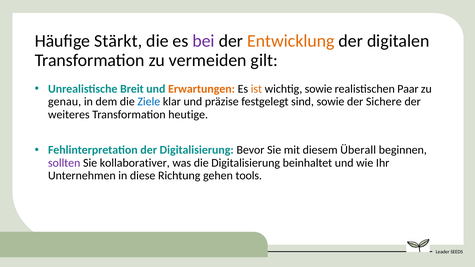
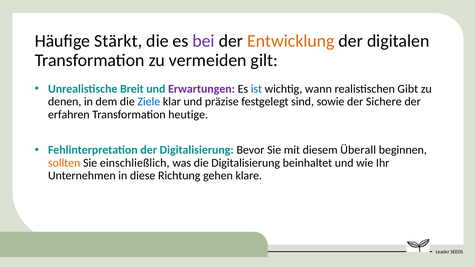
Erwartungen colour: orange -> purple (202, 89)
ist colour: orange -> blue (256, 89)
wichtig sowie: sowie -> wann (318, 89)
Paar: Paar -> Gibt (408, 89)
genau: genau -> denen (65, 102)
weiteres: weiteres -> erfahren (69, 115)
sollten colour: purple -> orange (64, 163)
kollaborativer: kollaborativer -> einschließlich (135, 163)
tools: tools -> klare (249, 176)
